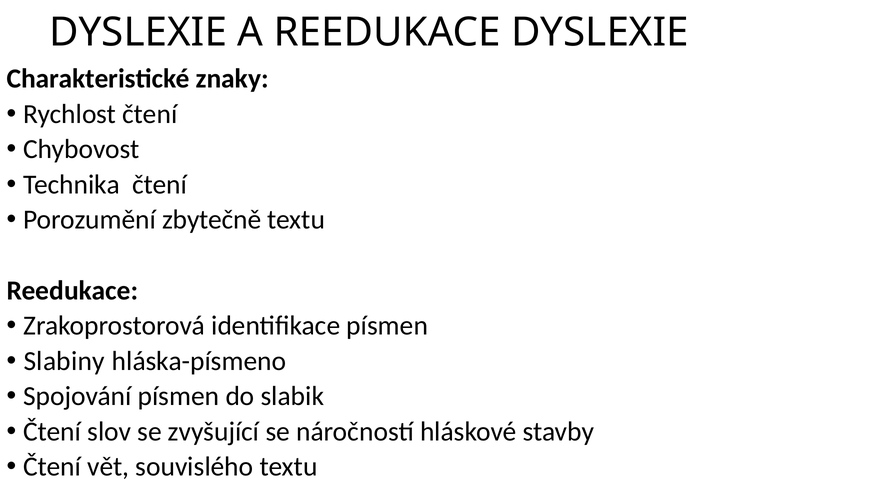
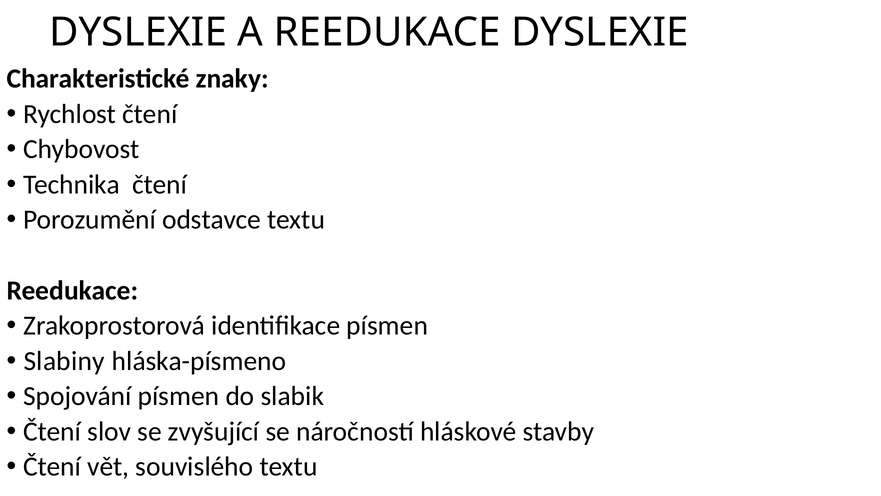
zbytečně: zbytečně -> odstavce (212, 220)
